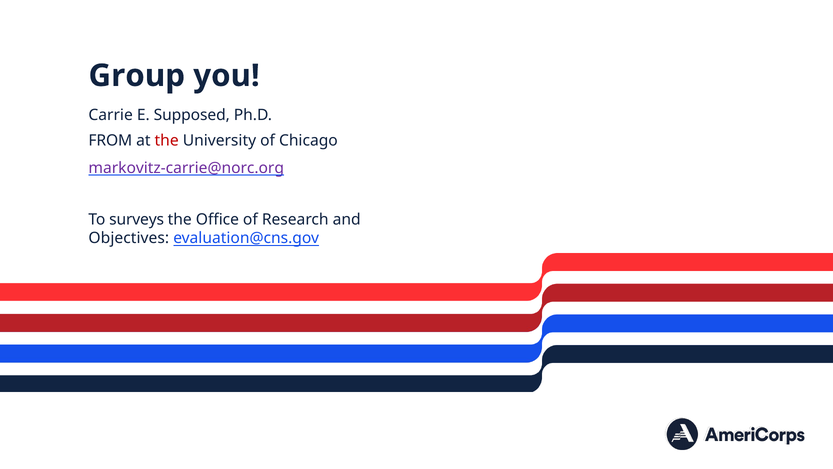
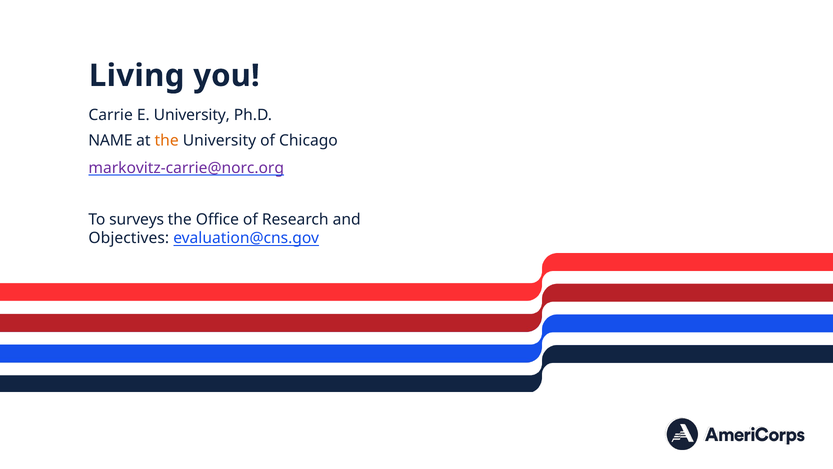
Group: Group -> Living (137, 76)
E Supposed: Supposed -> University (192, 115)
FROM: FROM -> NAME (110, 141)
the colour: red -> orange (167, 141)
